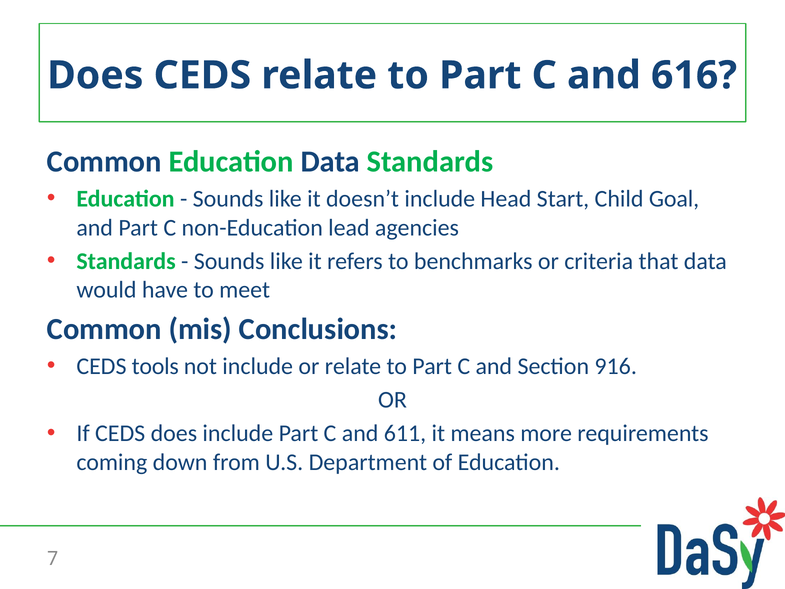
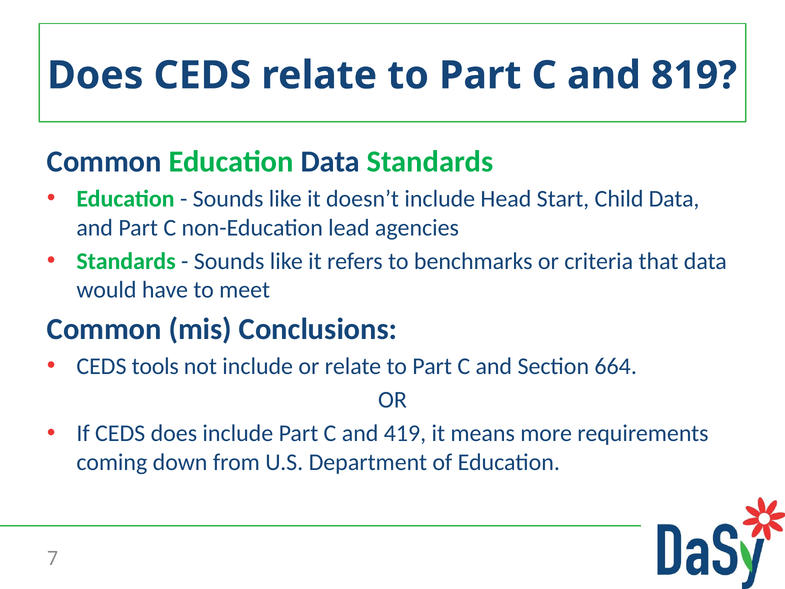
616: 616 -> 819 (694, 75)
Child Goal: Goal -> Data (674, 199)
916: 916 -> 664 (616, 366)
611: 611 -> 419 (405, 433)
